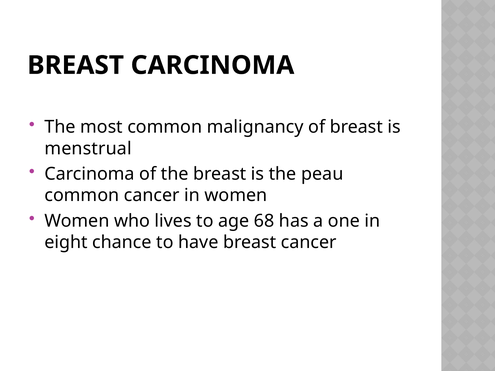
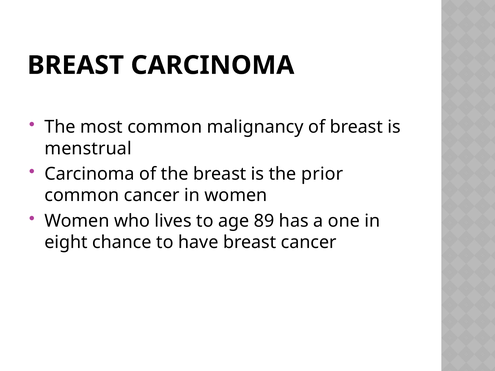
peau: peau -> prior (322, 174)
68: 68 -> 89 (264, 221)
